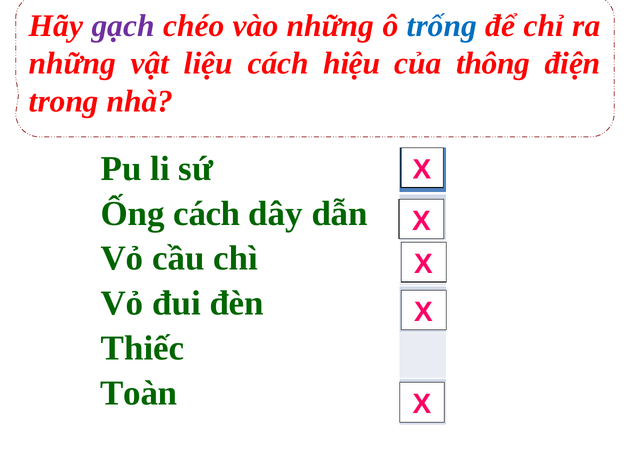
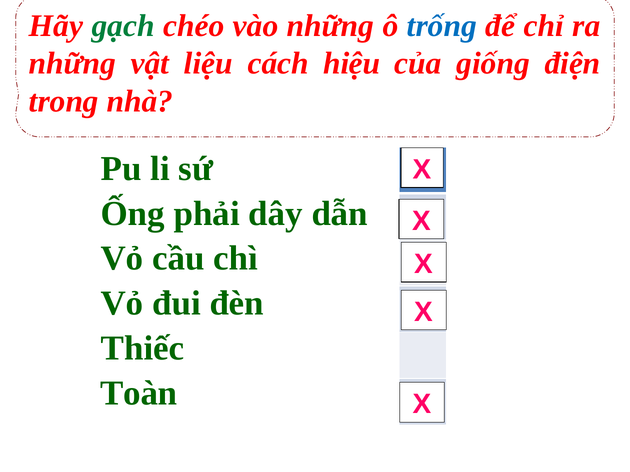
gạch colour: purple -> green (123, 26)
thông: thông -> giống (493, 64)
Ống cách: cách -> phải (207, 214)
